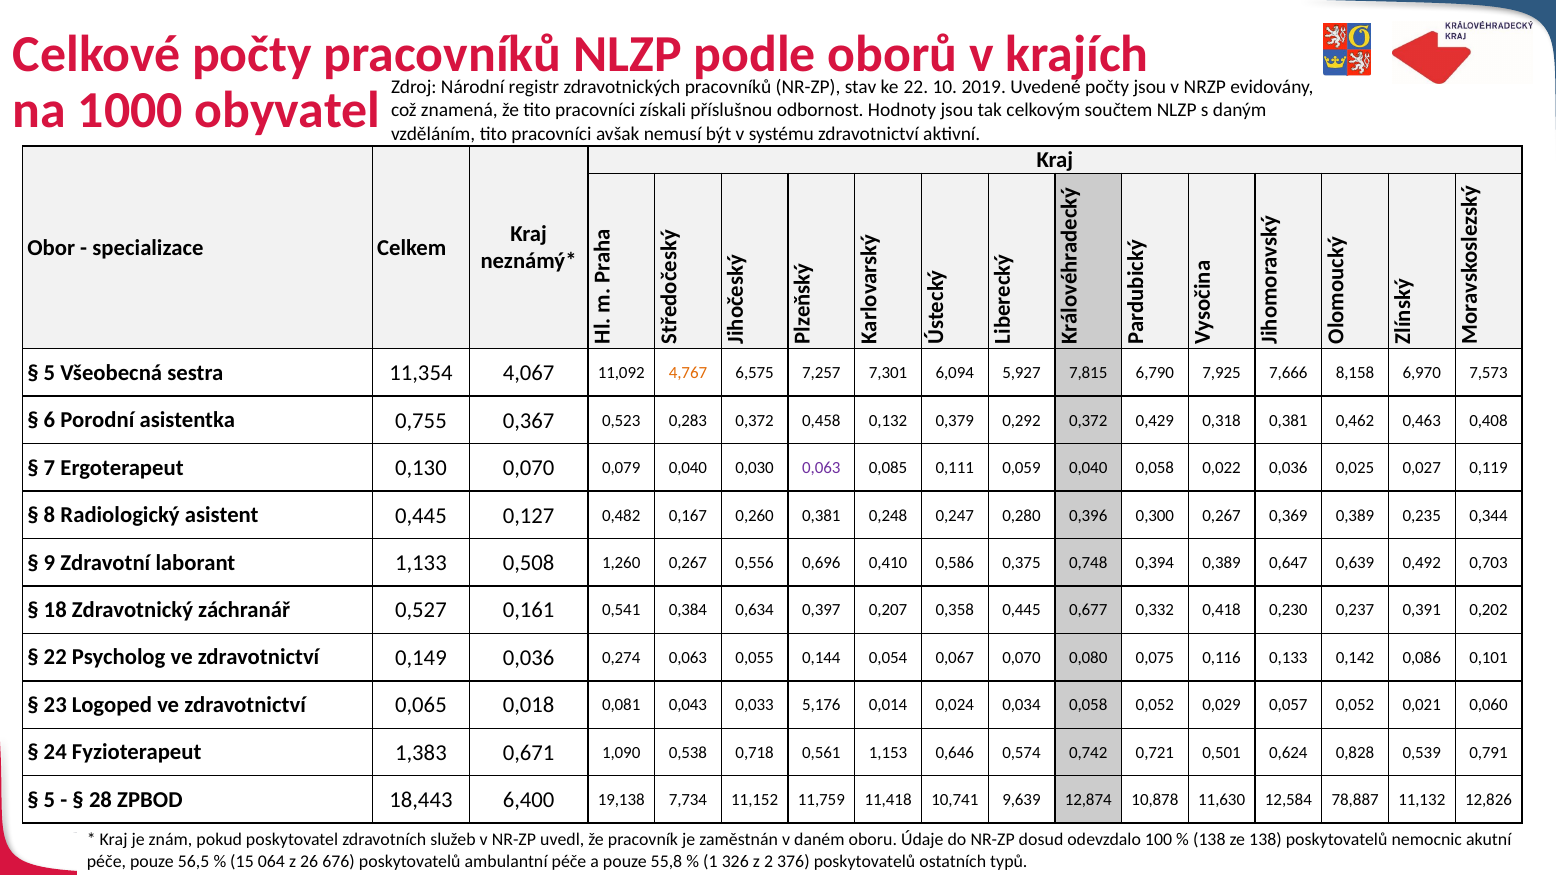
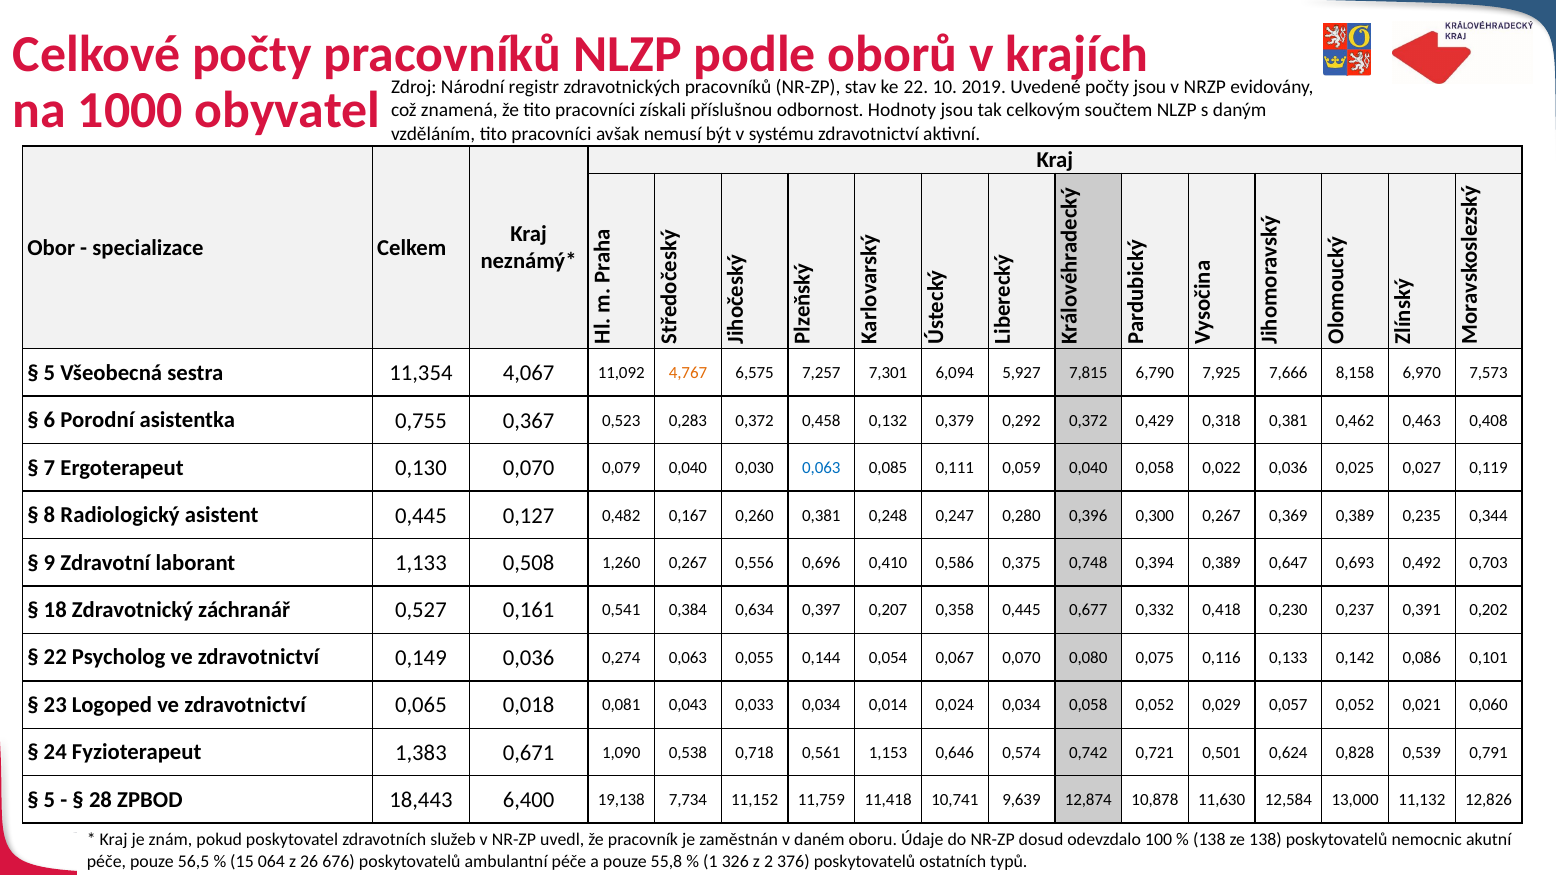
0,063 colour: purple -> blue (821, 468)
0,639: 0,639 -> 0,693 (1355, 563)
0,033 5,176: 5,176 -> 0,034 (821, 705)
78,887: 78,887 -> 13,000 (1355, 800)
